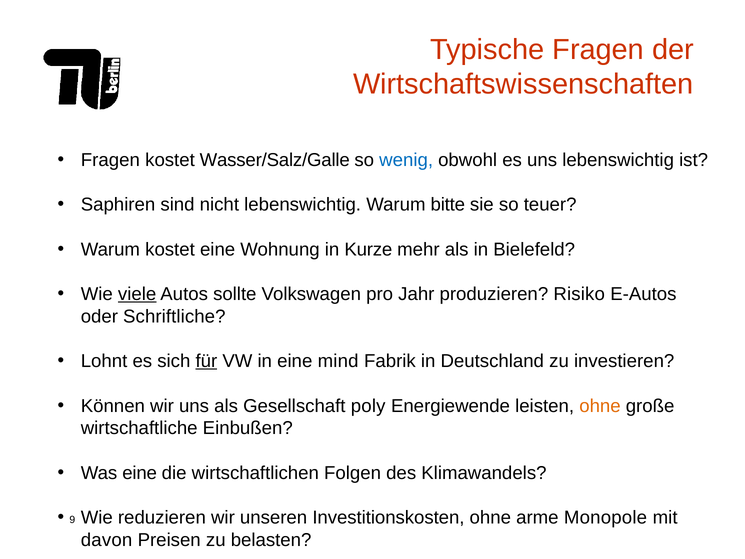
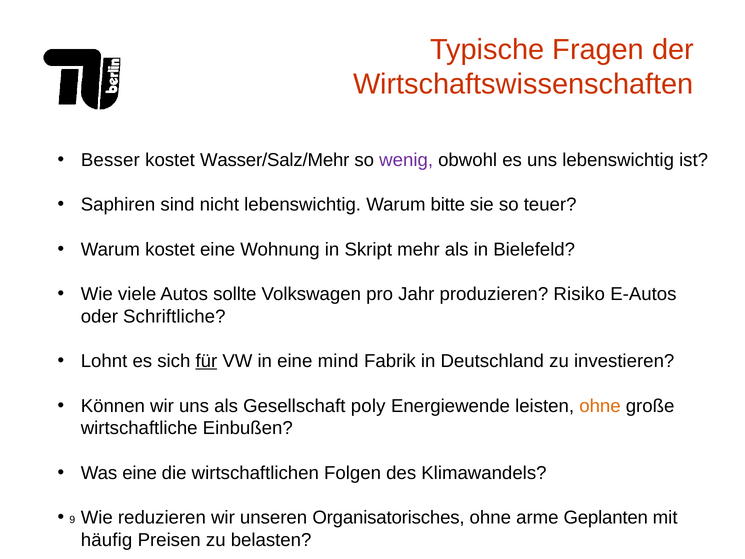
Fragen: Fragen -> Besser (110, 160)
Wasser/Salz/Galle: Wasser/Salz/Galle -> Wasser/Salz/Mehr (275, 160)
wenig colour: blue -> purple (406, 160)
Kurze: Kurze -> Skript (368, 249)
viele underline: present -> none (137, 294)
Investitionskosten: Investitionskosten -> Organisatorisches (389, 517)
Monopole: Monopole -> Geplanten (606, 517)
davon: davon -> häufig (107, 540)
